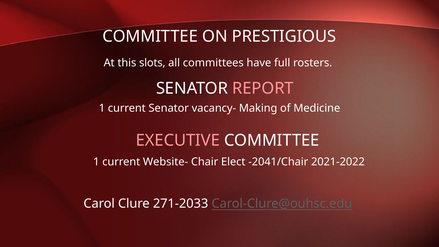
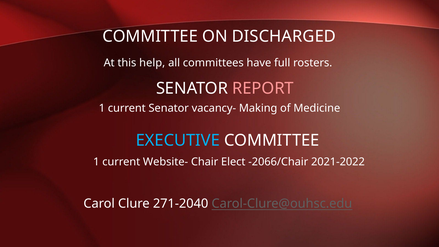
PRESTIGIOUS: PRESTIGIOUS -> DISCHARGED (284, 36)
slots: slots -> help (152, 63)
EXECUTIVE colour: pink -> light blue (178, 140)
-2041/Chair: -2041/Chair -> -2066/Chair (278, 162)
271-2033: 271-2033 -> 271-2040 (181, 204)
